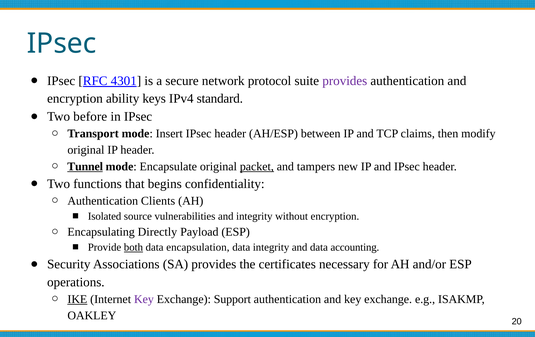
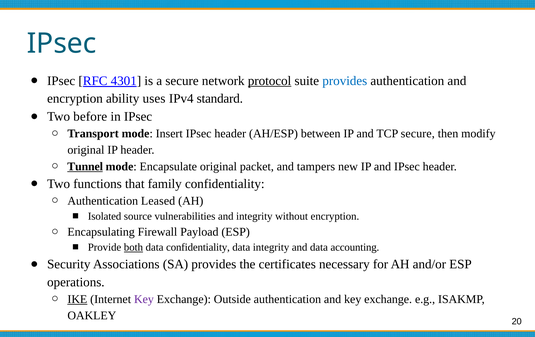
protocol underline: none -> present (270, 81)
provides colour: purple -> blue (345, 81)
keys: keys -> uses (154, 99)
TCP claims: claims -> secure (418, 134)
packet underline: present -> none (257, 166)
begins: begins -> family (165, 184)
Clients: Clients -> Leased (158, 201)
Directly: Directly -> Firewall (157, 232)
data encapsulation: encapsulation -> confidentiality (198, 247)
Support: Support -> Outside (232, 299)
